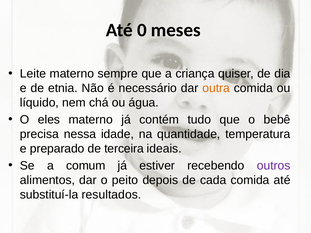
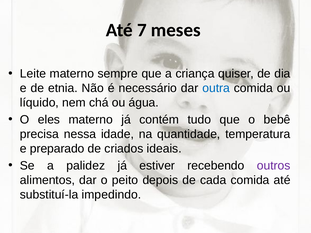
0: 0 -> 7 (142, 30)
outra colour: orange -> blue (216, 88)
terceira: terceira -> criados (124, 149)
comum: comum -> palidez (86, 166)
resultados: resultados -> impedindo (111, 195)
